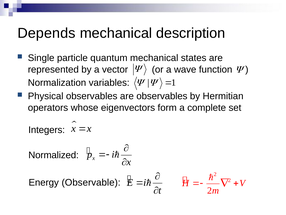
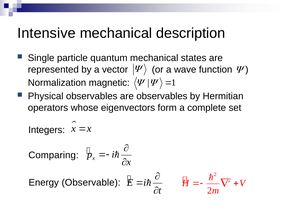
Depends: Depends -> Intensive (46, 33)
variables: variables -> magnetic (109, 83)
Normalized: Normalized -> Comparing (53, 155)
